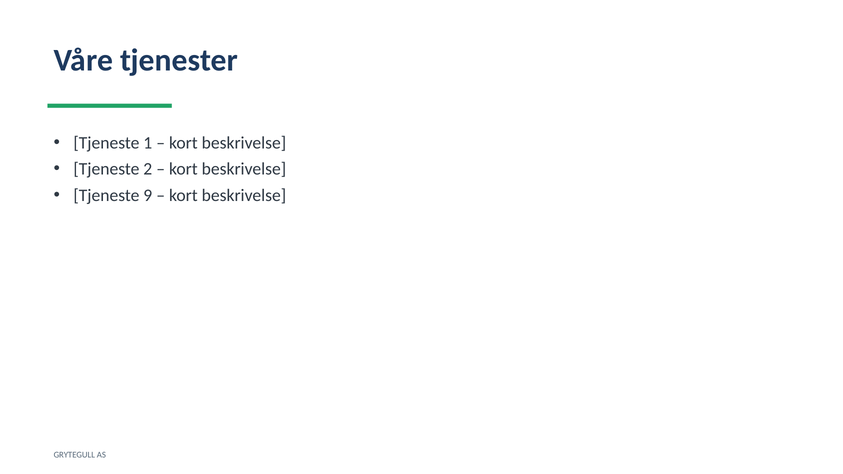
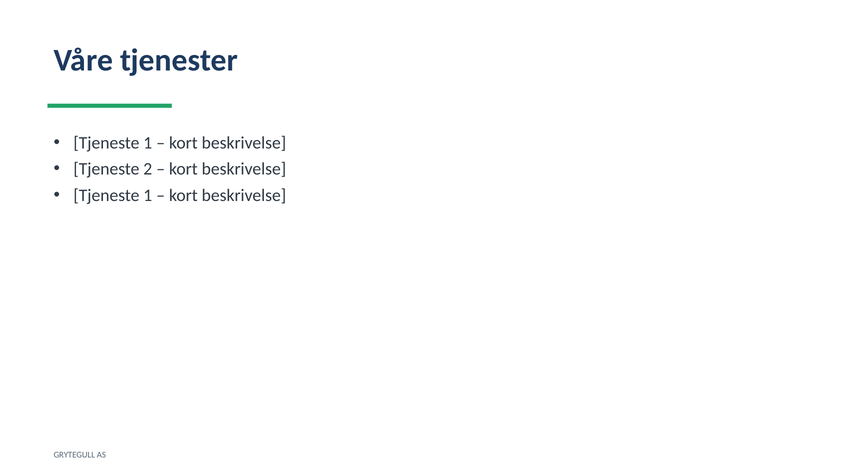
9: 9 -> 1 (148, 195)
